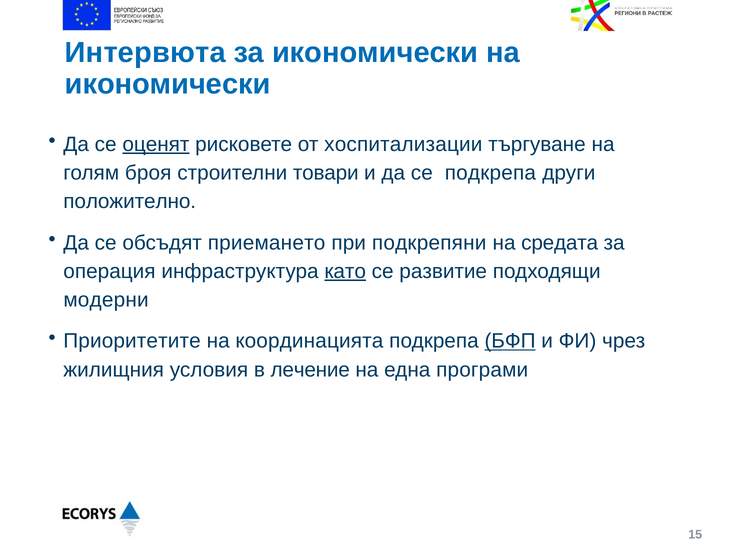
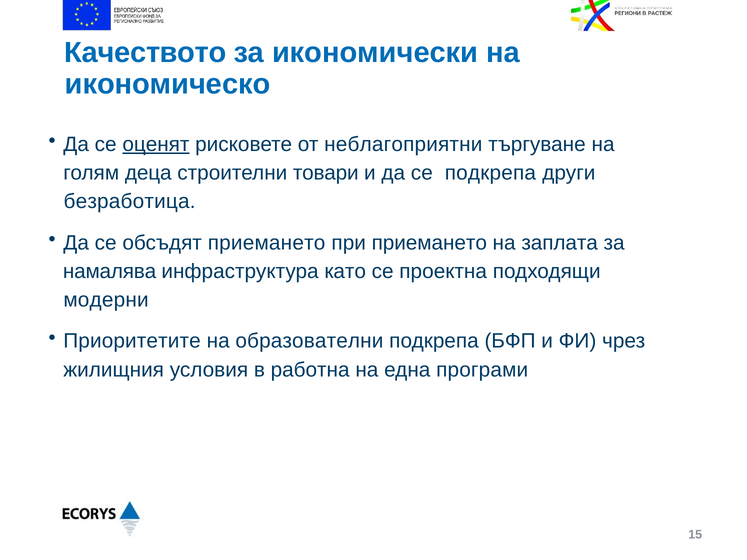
Интервюта: Интервюта -> Качеството (145, 53)
икономически: икономически -> икономическо (168, 84)
хоспитализации: хоспитализации -> неблагоприятни (403, 144)
броя: броя -> деца (148, 173)
положително: положително -> безработица (130, 202)
при подкрепяни: подкрепяни -> приемането (429, 243)
средата: средата -> заплата (560, 243)
операция: операция -> намалява (110, 271)
като underline: present -> none (345, 271)
развитие: развитие -> проектна (443, 271)
координацията: координацията -> образователни (309, 341)
БФП underline: present -> none (510, 341)
лечение: лечение -> работна (310, 370)
